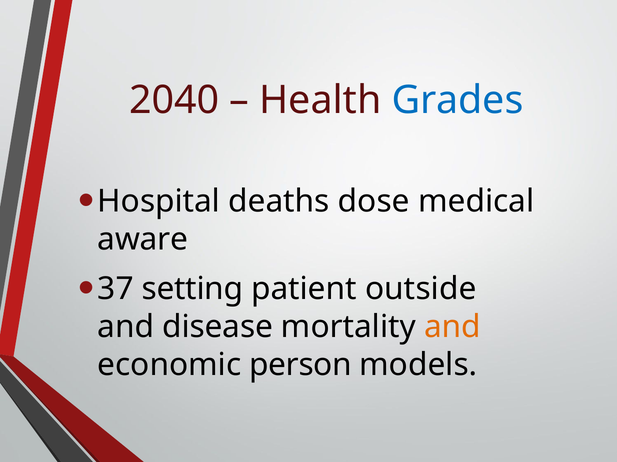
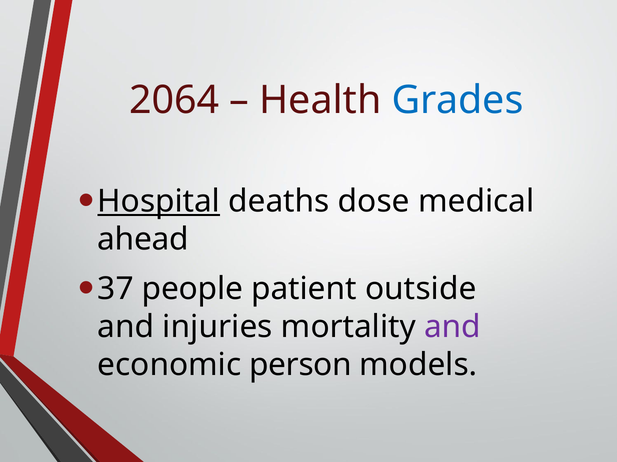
2040: 2040 -> 2064 (174, 100)
Hospital underline: none -> present (159, 202)
aware: aware -> ahead (143, 240)
setting: setting -> people (192, 289)
disease: disease -> injuries (218, 327)
and colour: orange -> purple (453, 327)
